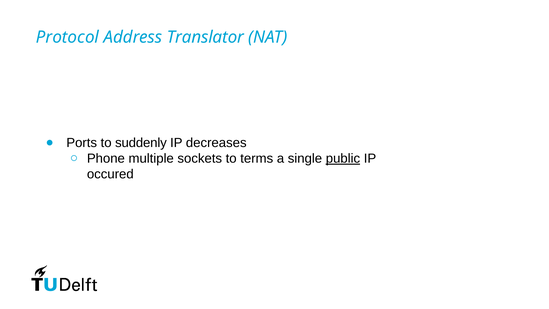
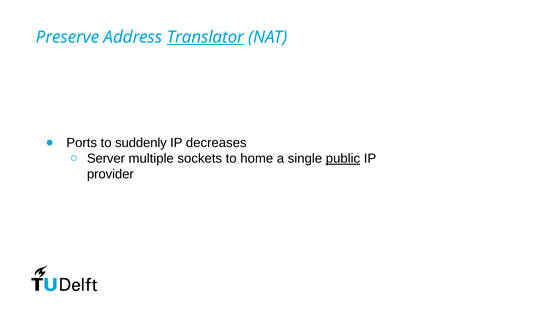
Protocol: Protocol -> Preserve (68, 37)
Translator underline: none -> present (205, 37)
Phone: Phone -> Server (106, 158)
terms: terms -> home (257, 158)
occured: occured -> provider (110, 174)
